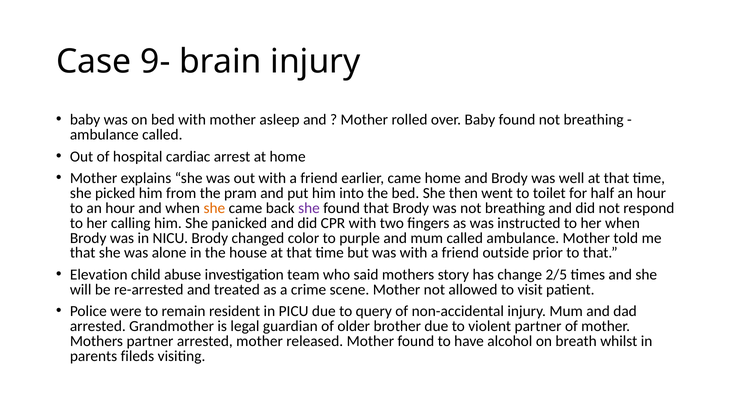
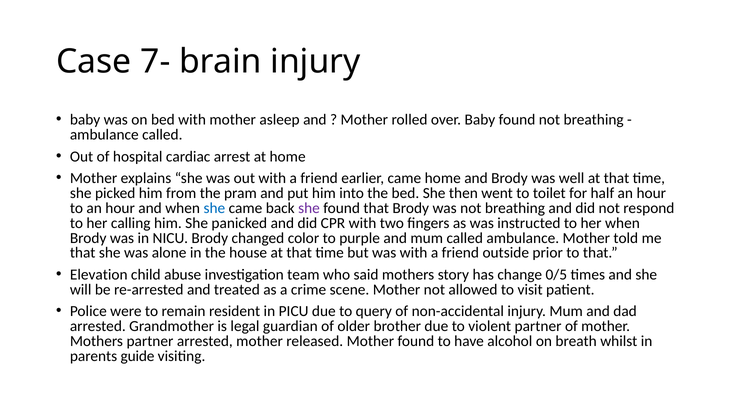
9-: 9- -> 7- (155, 62)
she colour: orange -> blue (214, 208)
2/5: 2/5 -> 0/5 (556, 275)
fileds: fileds -> guide (137, 356)
